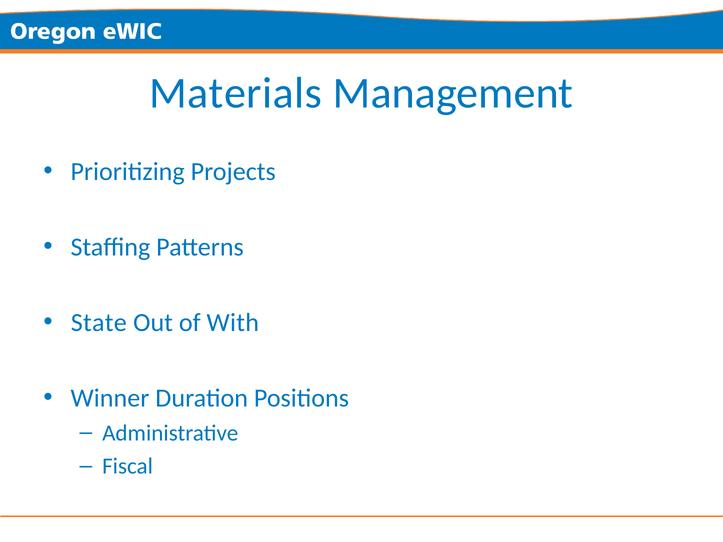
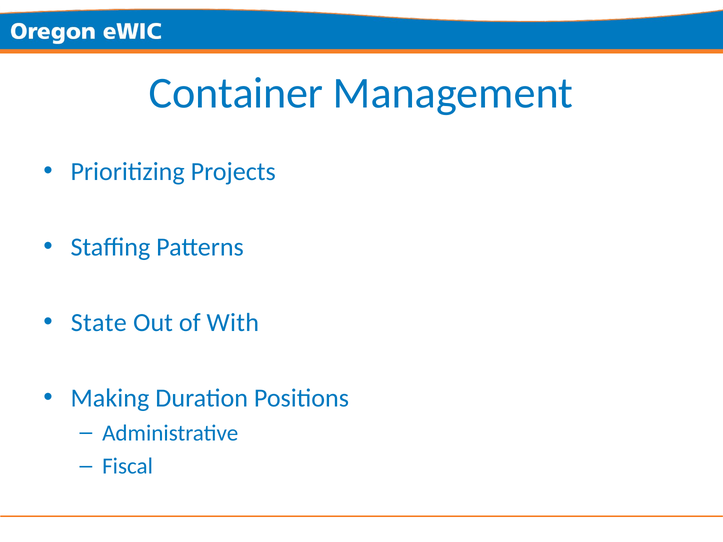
Materials: Materials -> Container (236, 93)
Winner: Winner -> Making (110, 398)
